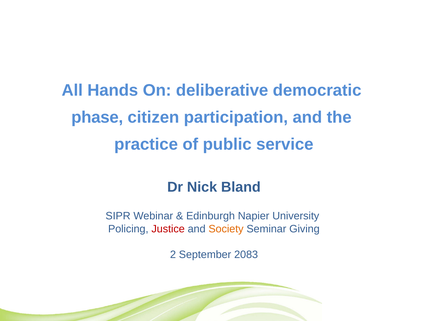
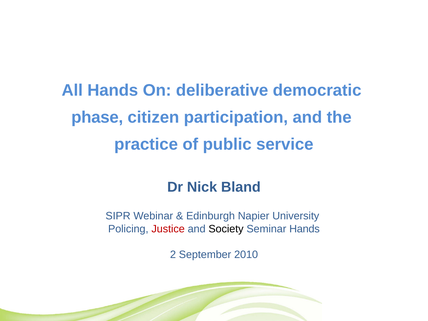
Society colour: orange -> black (226, 229)
Seminar Giving: Giving -> Hands (305, 229)
2083: 2083 -> 2010 (246, 255)
